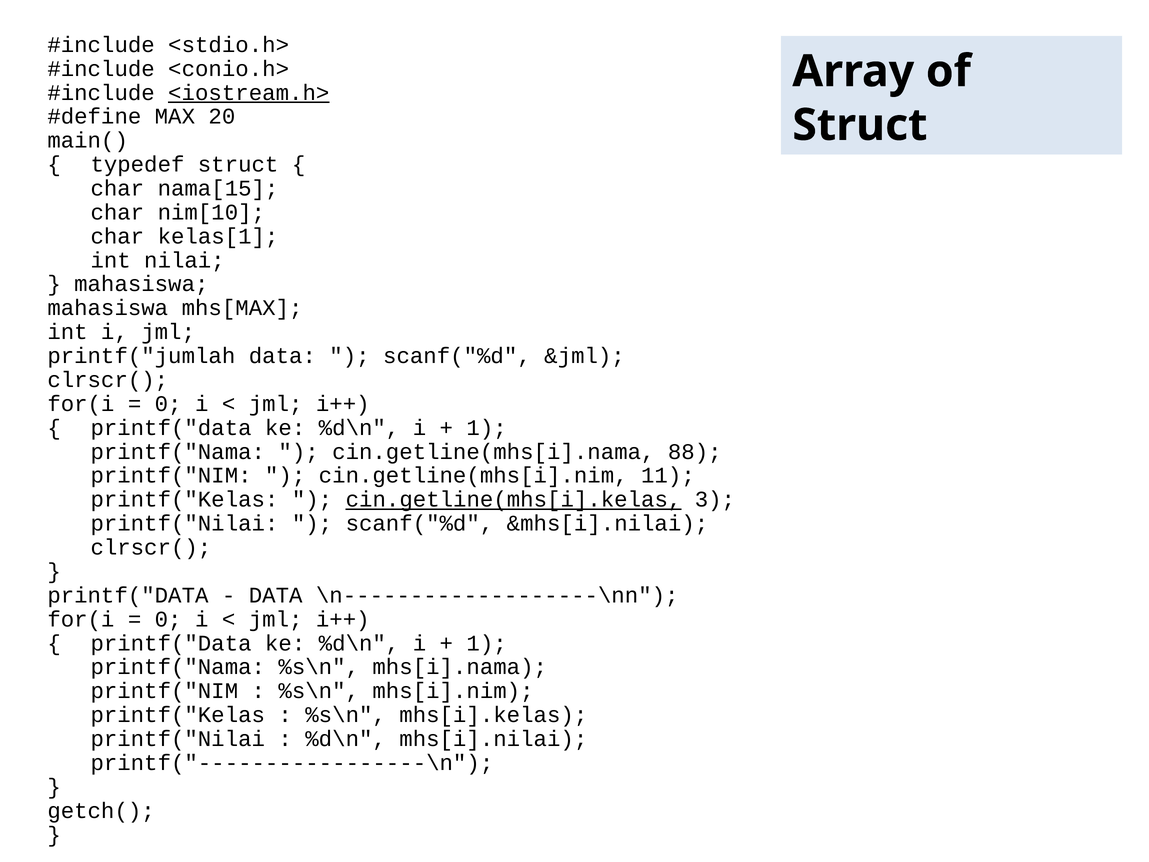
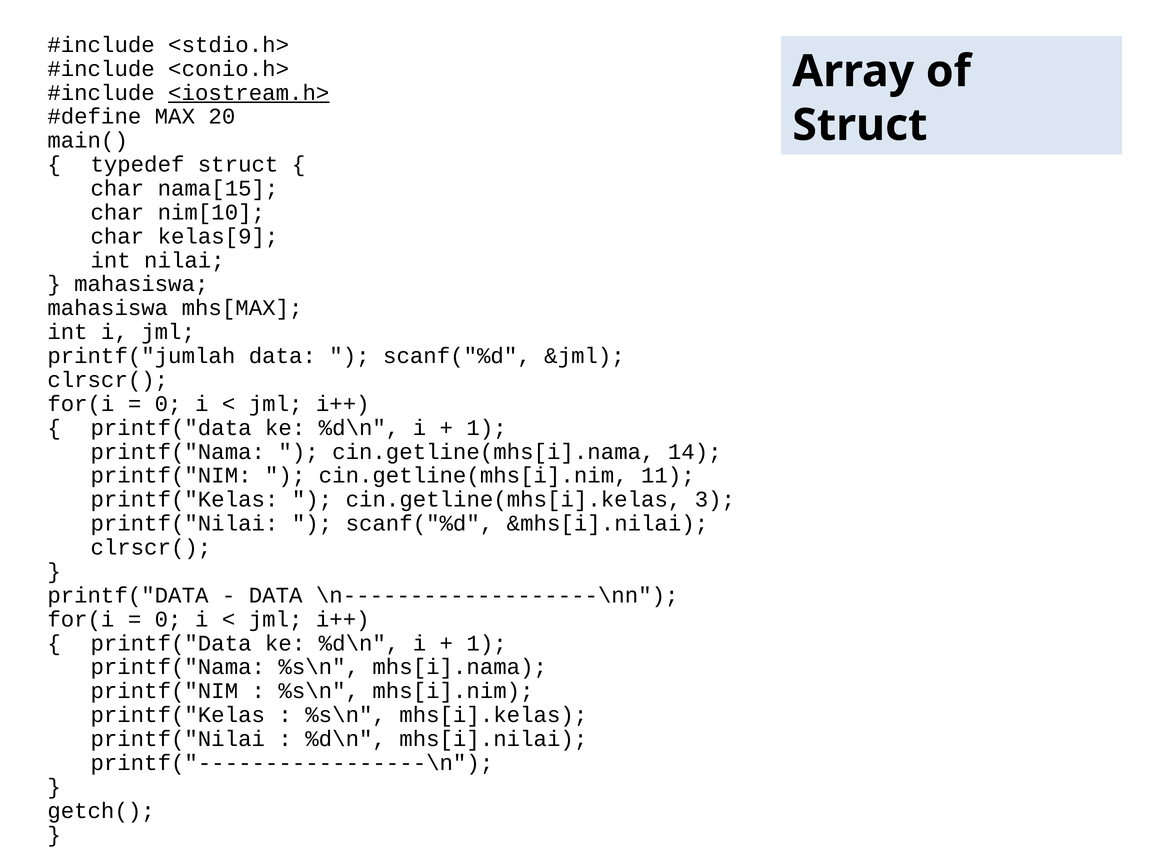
kelas[1: kelas[1 -> kelas[9 (218, 236)
88: 88 -> 14 (695, 452)
cin.getline(mhs[i].kelas underline: present -> none (514, 499)
